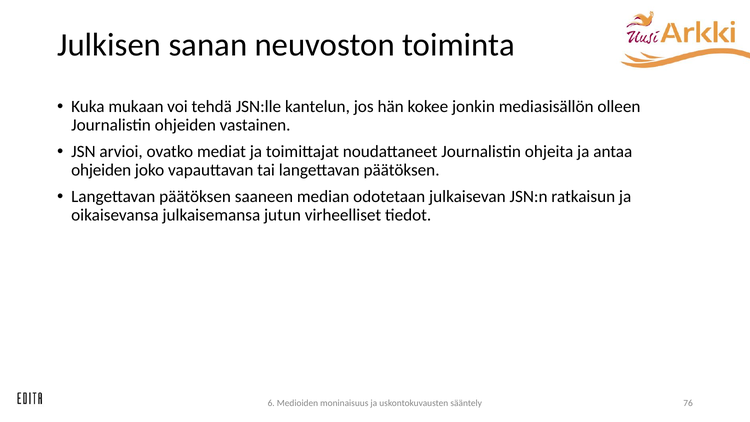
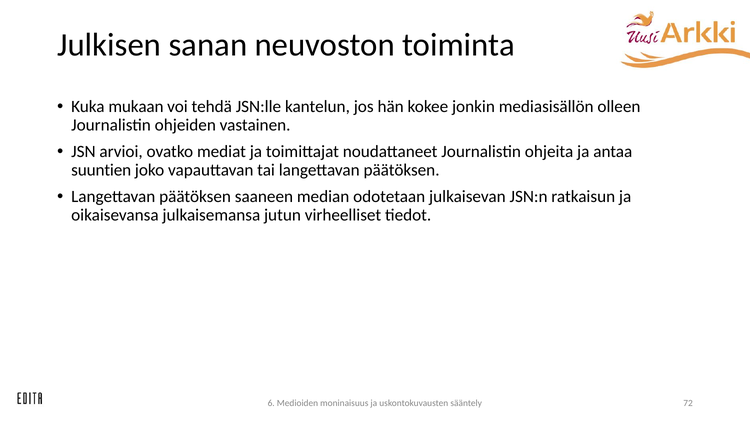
ohjeiden: ohjeiden -> suuntien (101, 170)
76: 76 -> 72 (688, 403)
